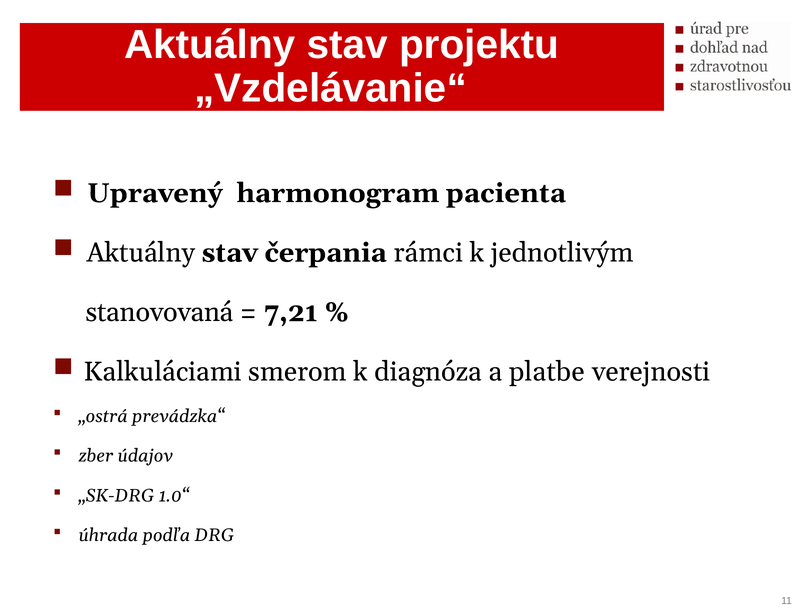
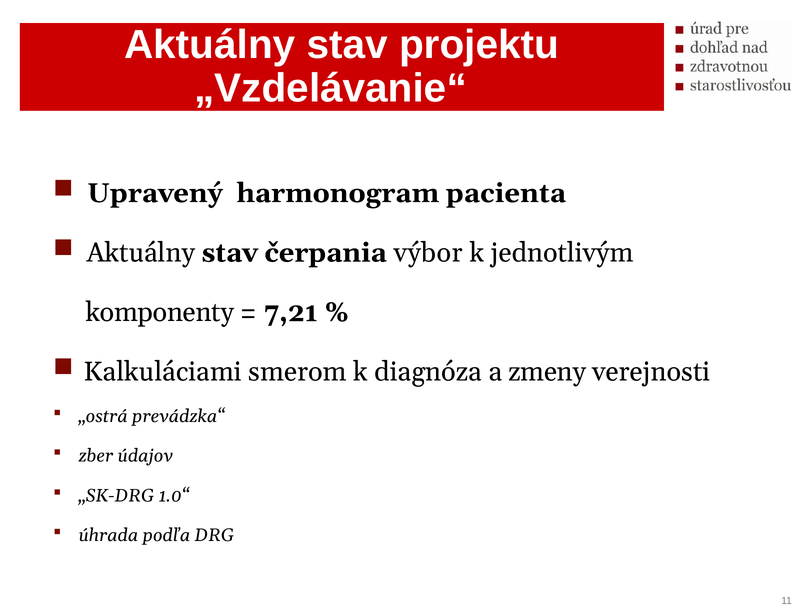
rámci: rámci -> výbor (428, 253)
stanovovaná: stanovovaná -> komponenty (160, 312)
platbe: platbe -> zmeny (547, 372)
